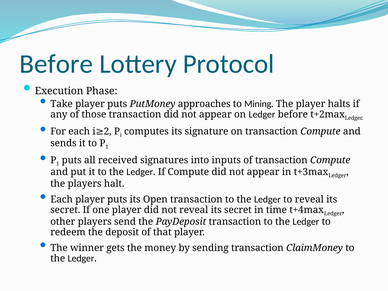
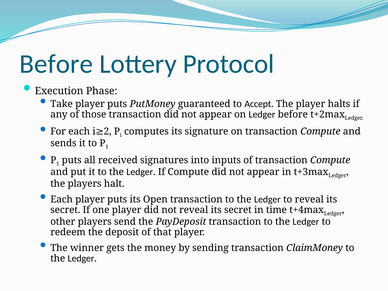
approaches: approaches -> guaranteed (204, 104)
Mining: Mining -> Accept (258, 104)
